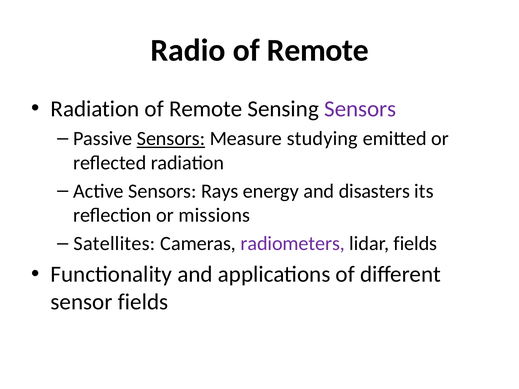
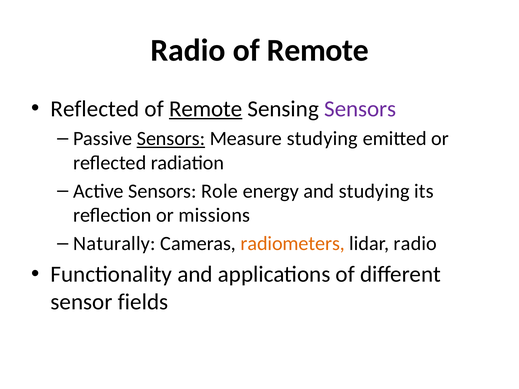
Radiation: Radiation -> Reflected (95, 109)
Remote underline: none -> present (206, 109)
Rays: Rays -> Role (220, 191)
and disasters: disasters -> studying (374, 191)
Satellites: Satellites -> Naturally (114, 244)
radiometers colour: purple -> orange (293, 244)
lidar fields: fields -> radio (415, 244)
